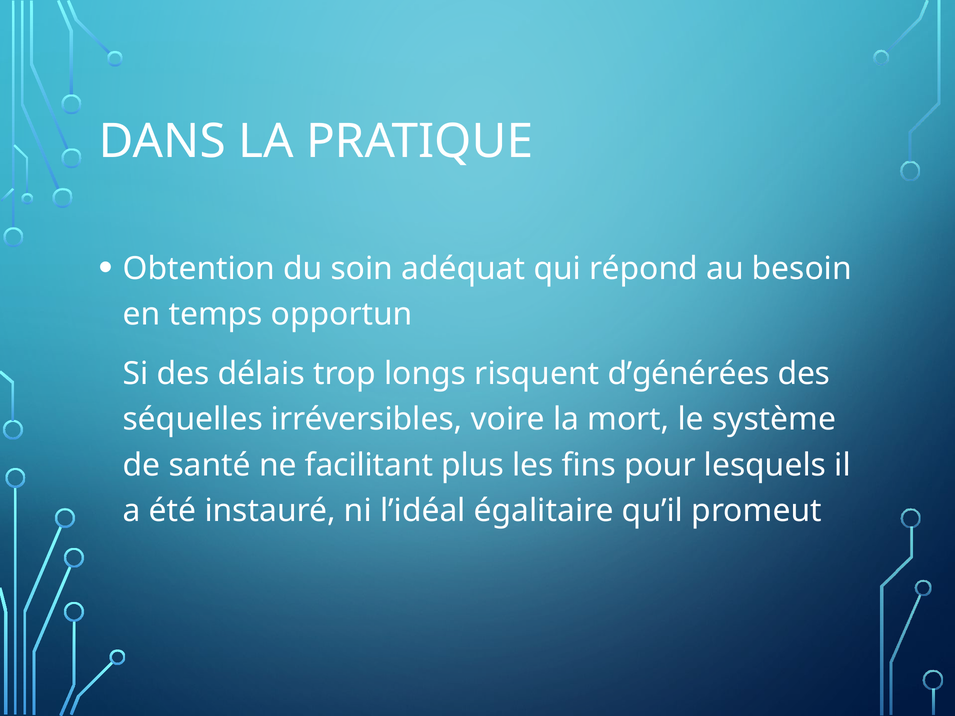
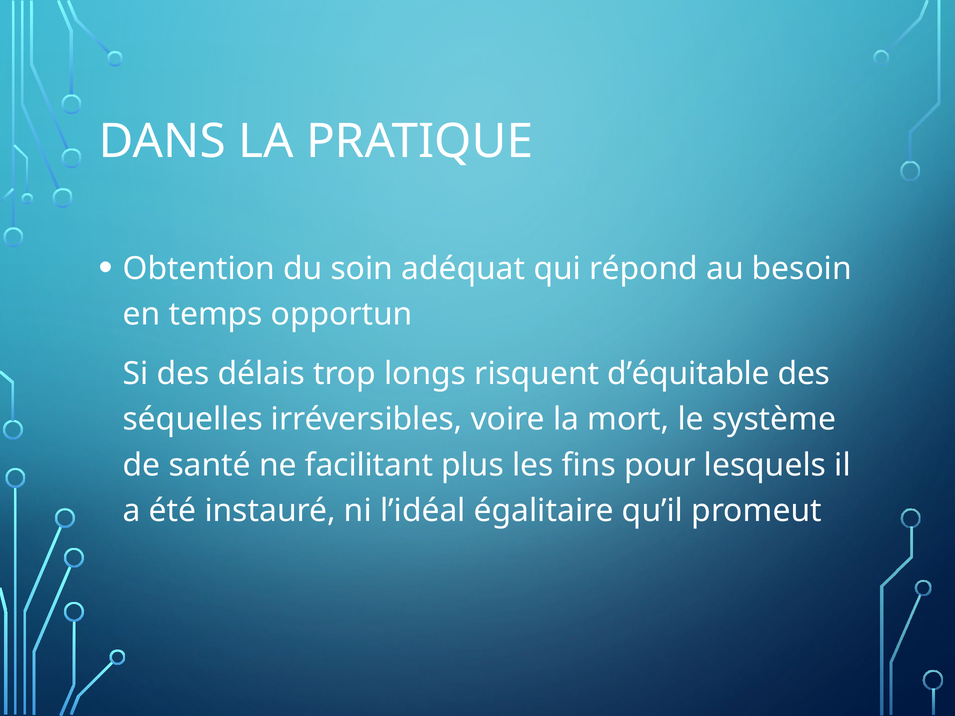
d’générées: d’générées -> d’équitable (689, 374)
